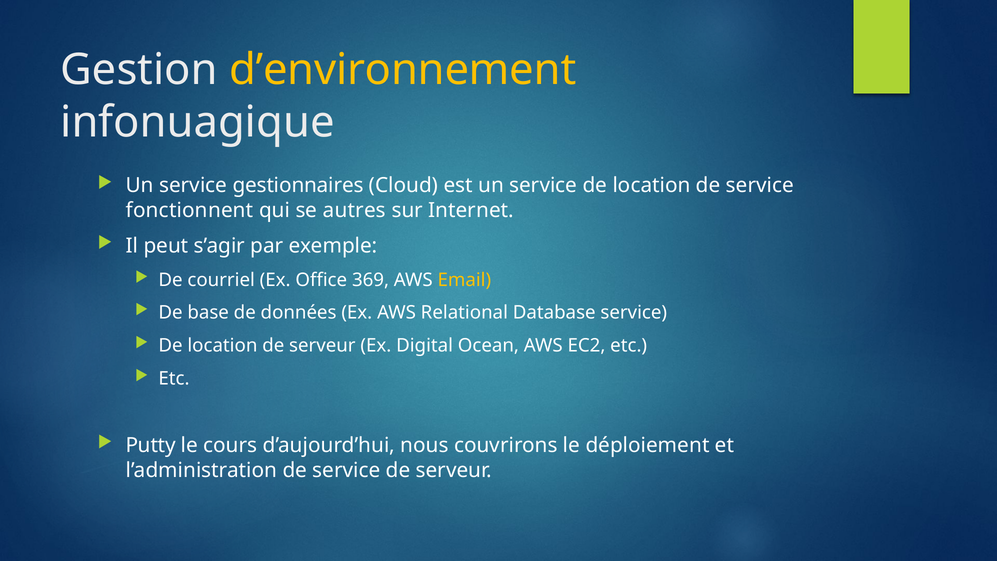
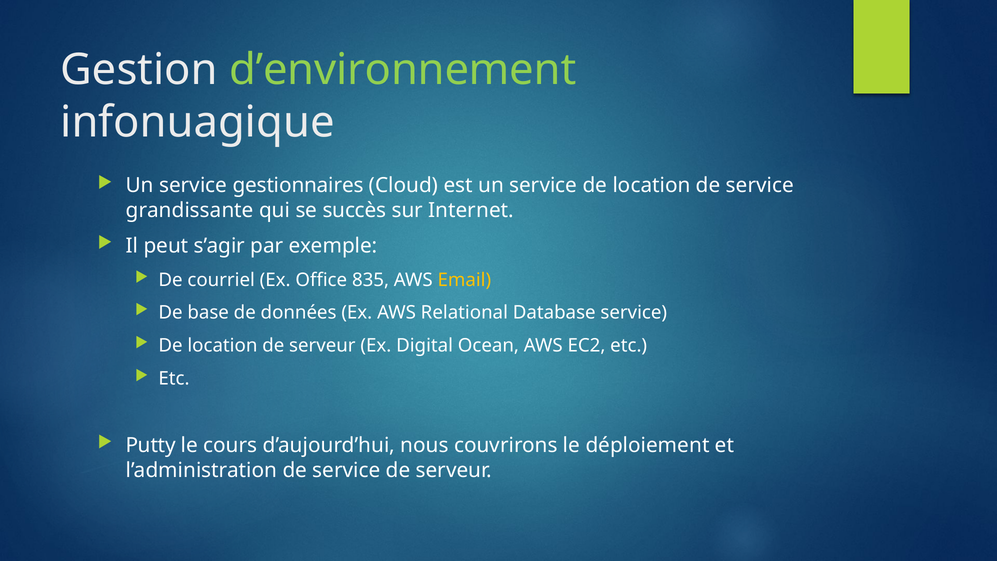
d’environnement colour: yellow -> light green (403, 70)
fonctionnent: fonctionnent -> grandissante (190, 210)
autres: autres -> succès (354, 210)
369: 369 -> 835 (371, 280)
